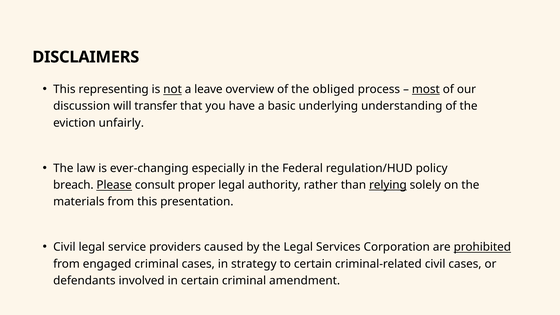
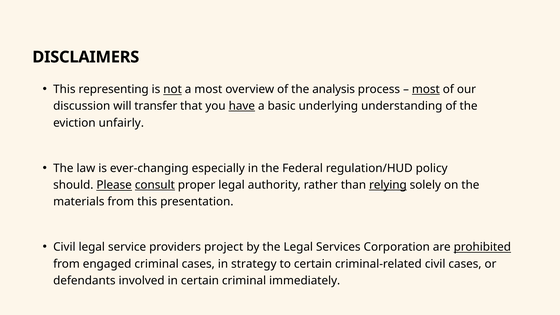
a leave: leave -> most (208, 89)
obliged: obliged -> analysis (334, 89)
have underline: none -> present (242, 106)
breach: breach -> should (73, 185)
consult underline: none -> present (155, 185)
caused: caused -> project (224, 247)
amendment: amendment -> immediately (305, 281)
